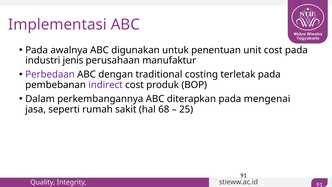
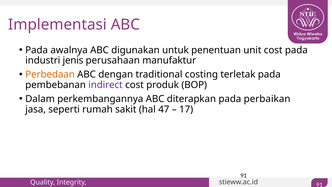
Perbedaan colour: purple -> orange (50, 74)
mengenai: mengenai -> perbaikan (267, 99)
68: 68 -> 47 (164, 109)
25: 25 -> 17 (186, 109)
